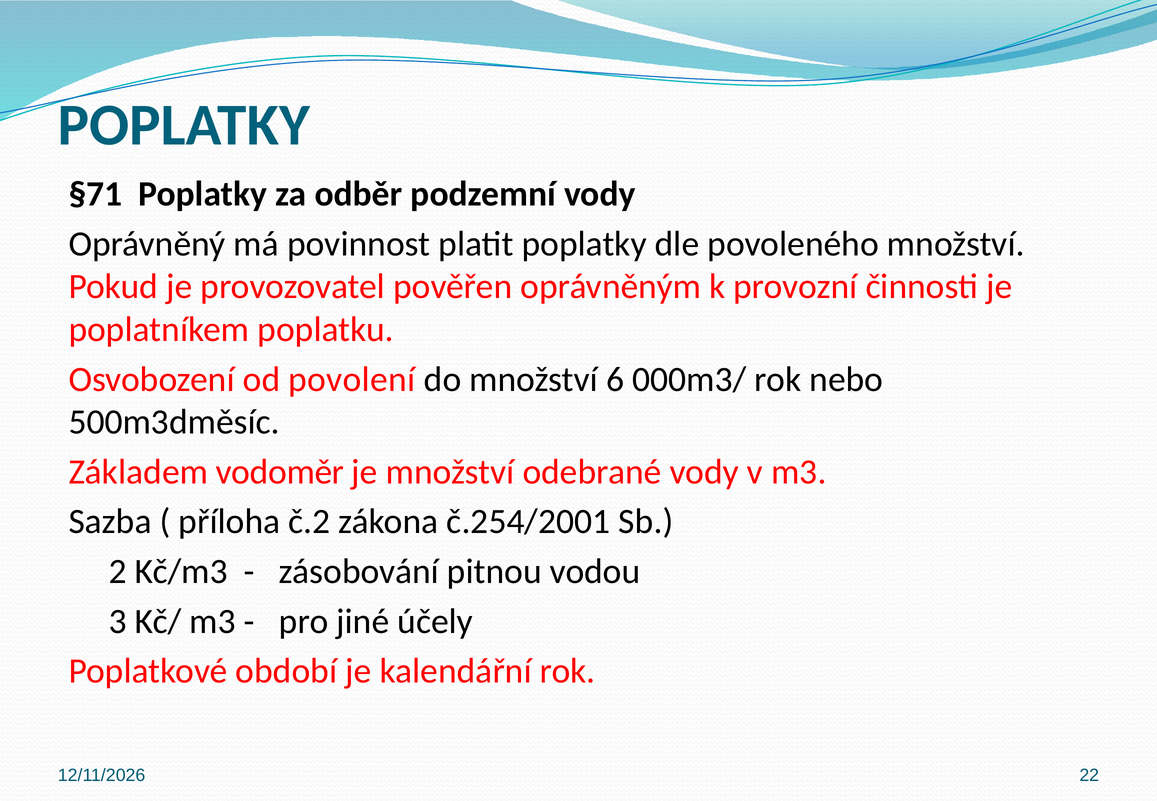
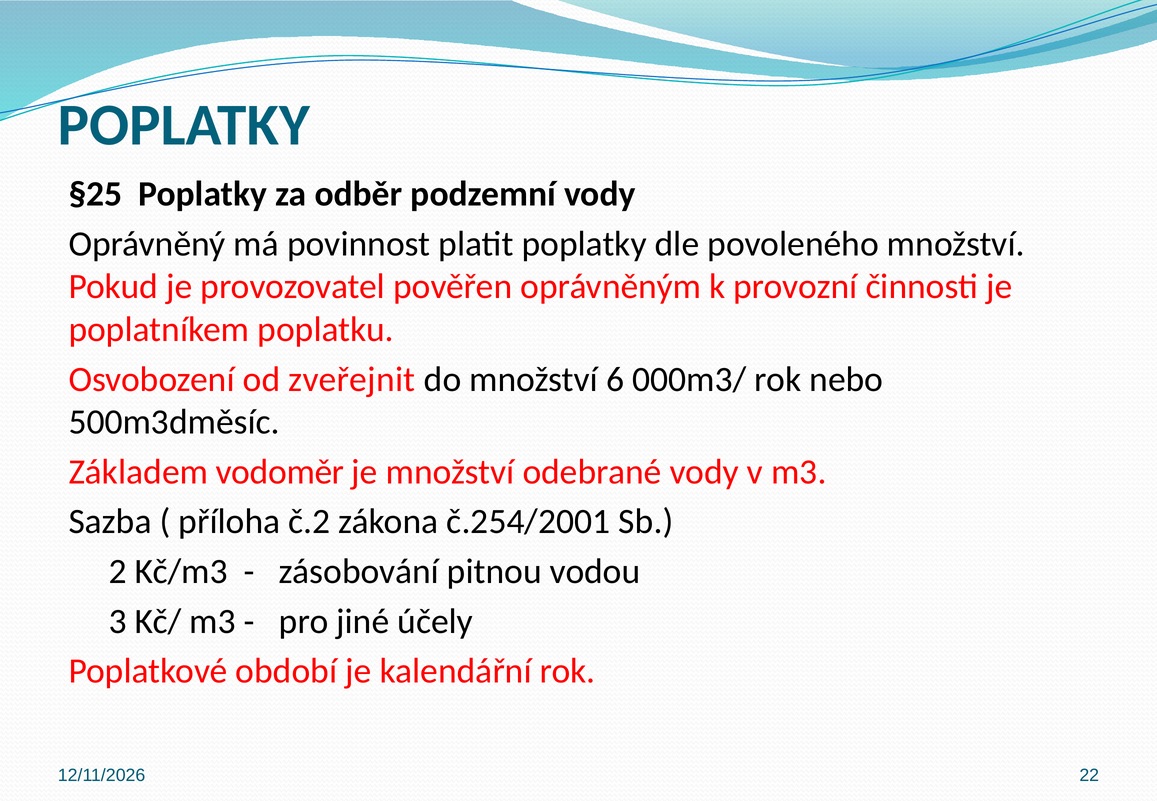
§71: §71 -> §25 (95, 194)
povolení: povolení -> zveřejnit (352, 379)
